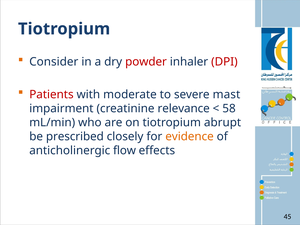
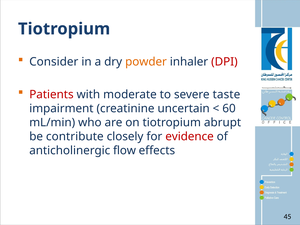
powder colour: red -> orange (146, 62)
mast: mast -> taste (226, 95)
relevance: relevance -> uncertain (184, 109)
58: 58 -> 60 (229, 109)
prescribed: prescribed -> contribute (75, 137)
evidence colour: orange -> red (190, 137)
